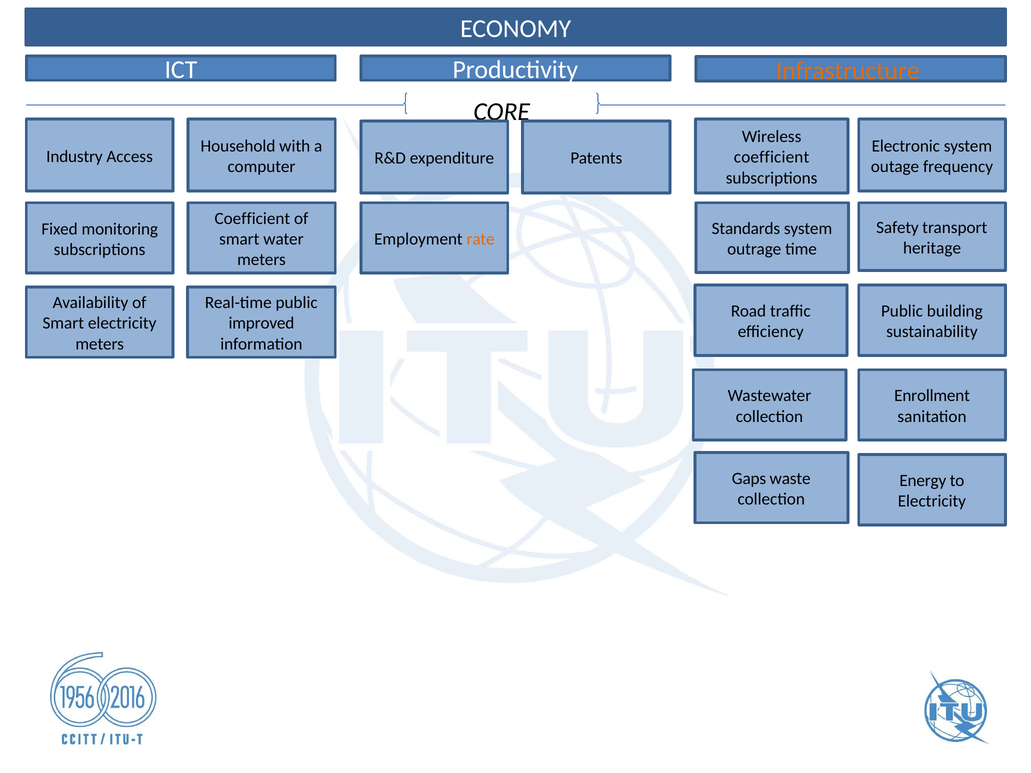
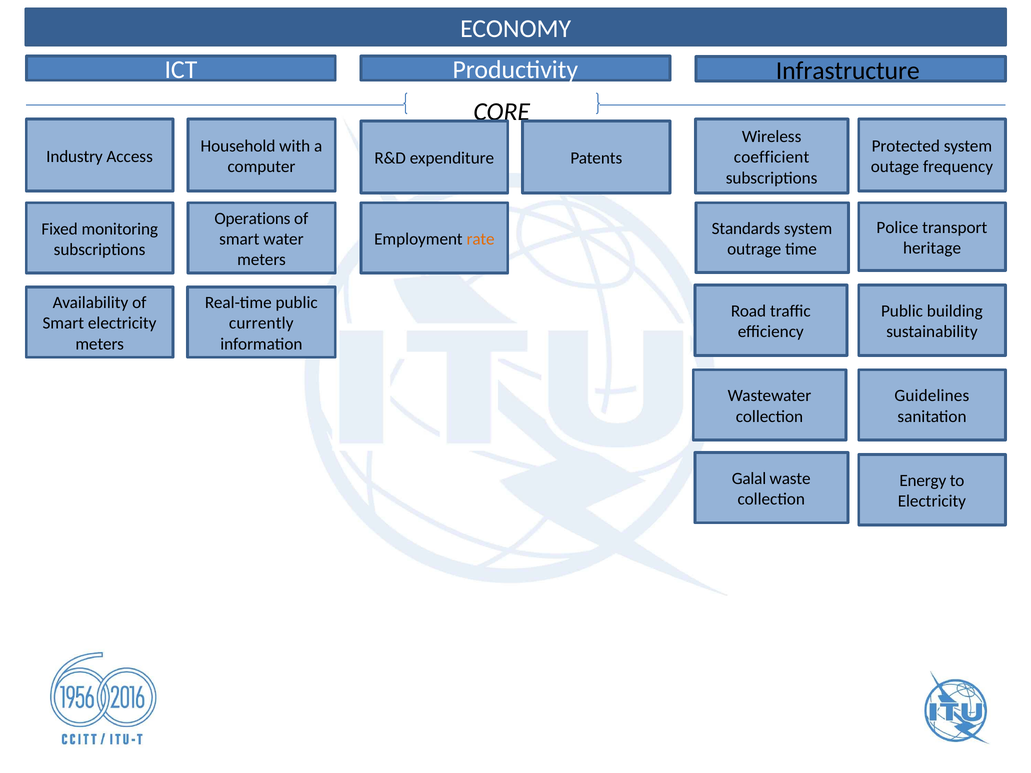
Infrastructure colour: orange -> black (848, 71)
Electronic: Electronic -> Protected (906, 146)
Coefficient: Coefficient -> Operations (252, 219)
Safety: Safety -> Police (897, 228)
improved: improved -> currently (261, 323)
Enrollment: Enrollment -> Guidelines (932, 396)
Gaps: Gaps -> Galal (749, 479)
